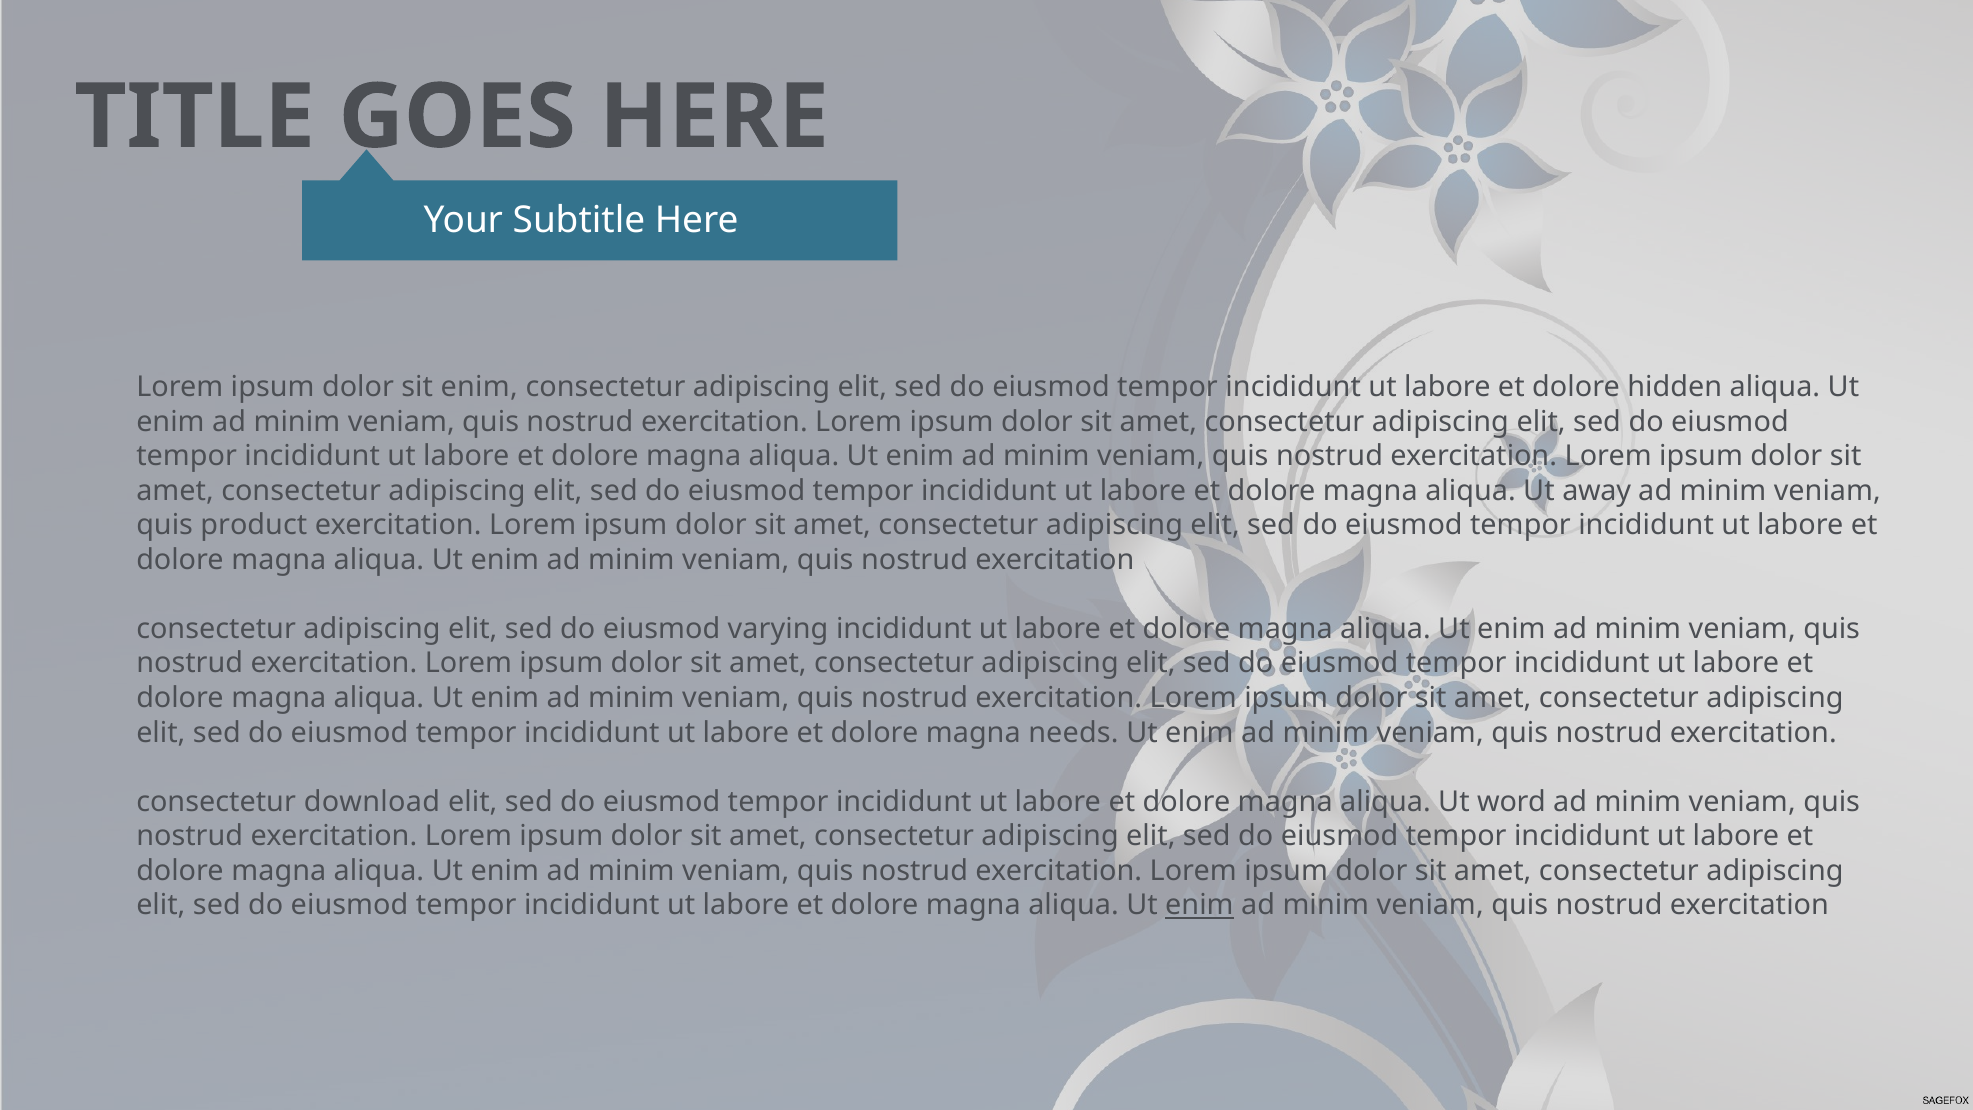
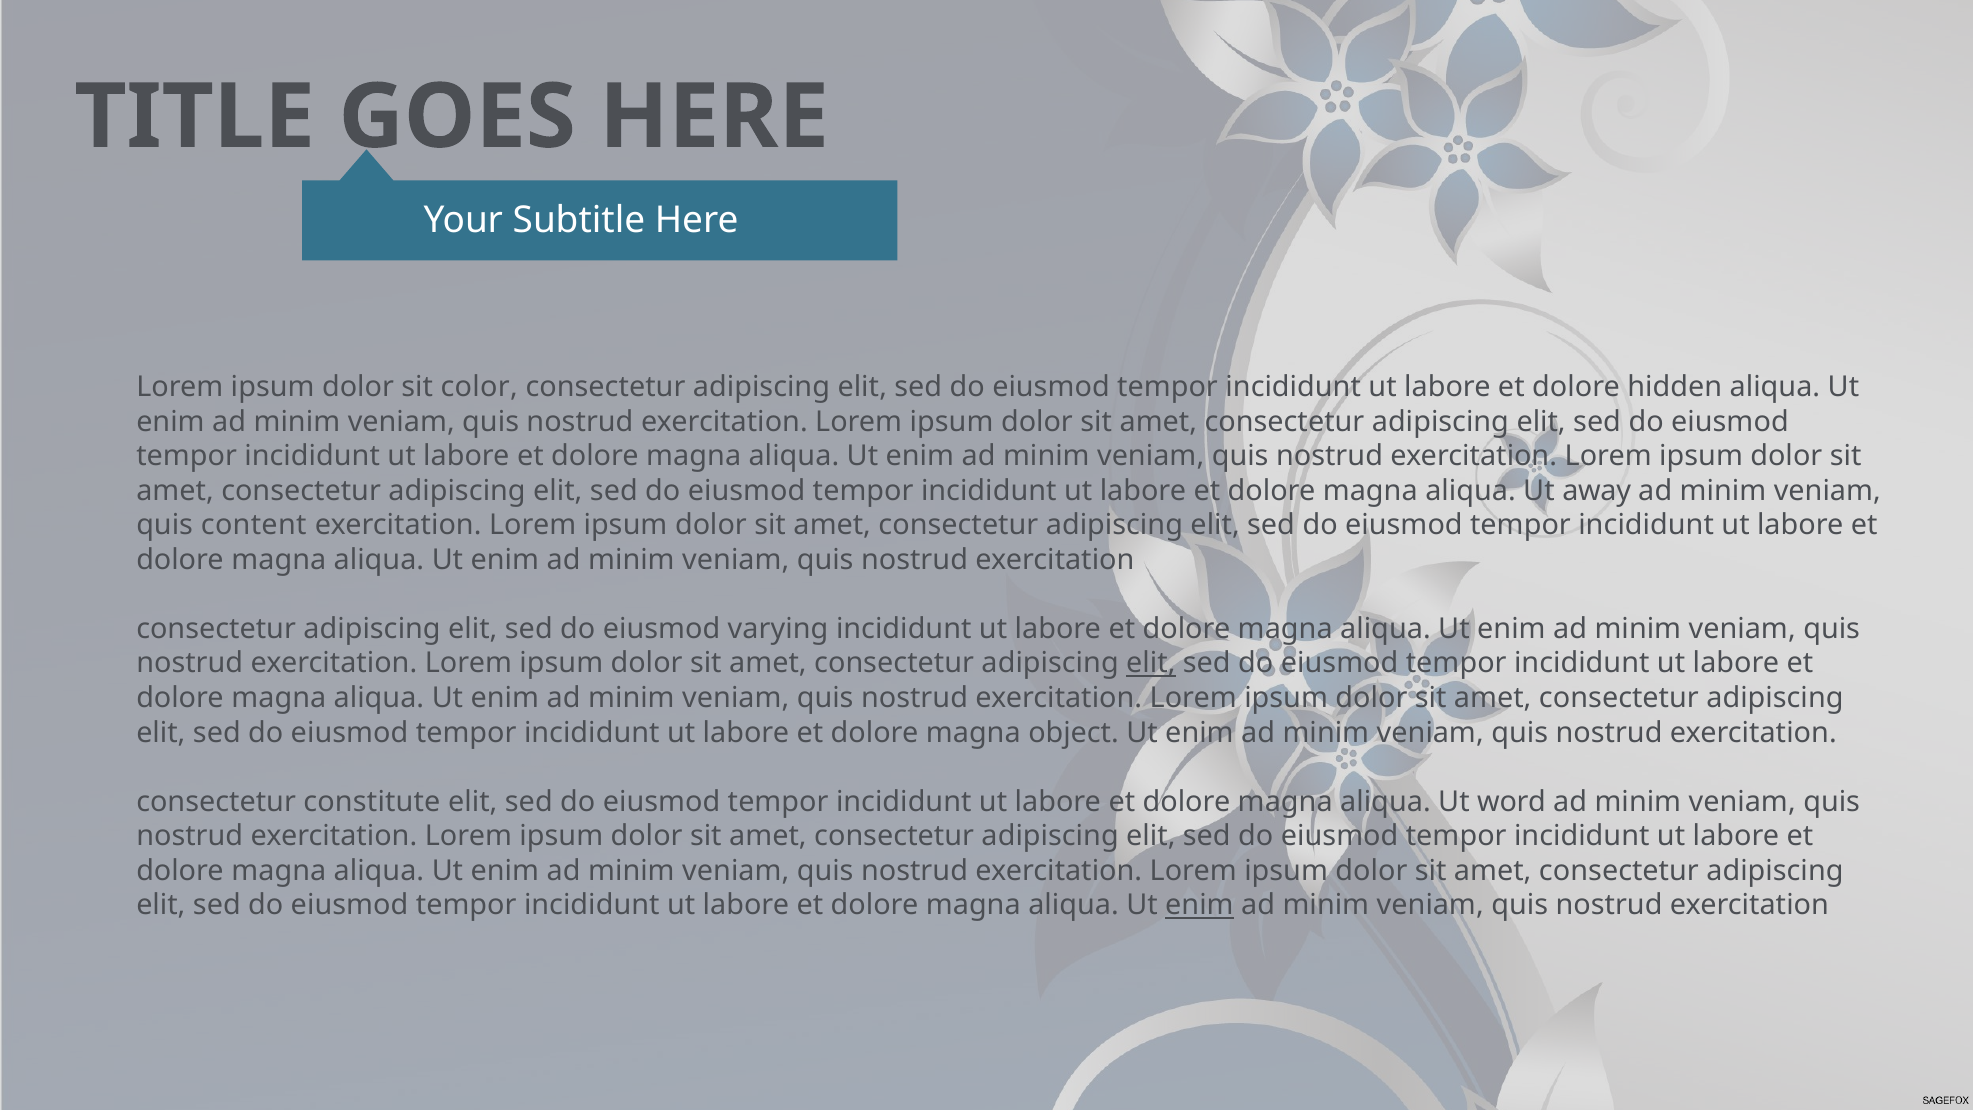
sit enim: enim -> color (479, 387)
product: product -> content (254, 525)
elit underline: none -> present (1151, 663)
needs: needs -> object (1074, 732)
download: download -> constitute (372, 802)
